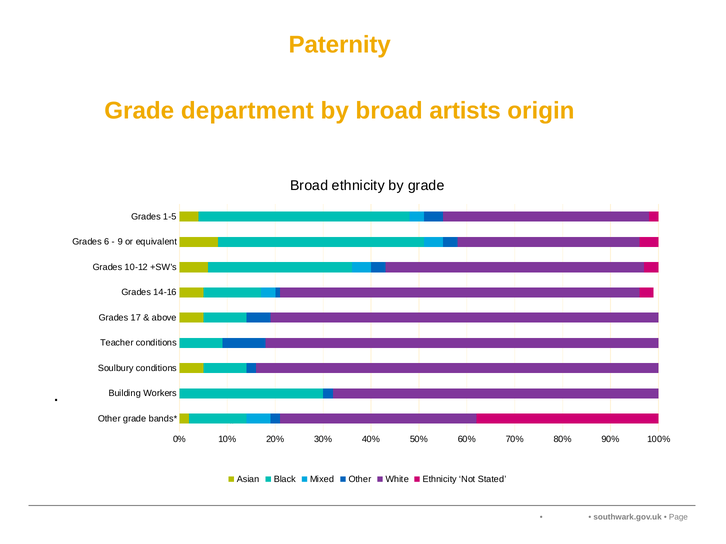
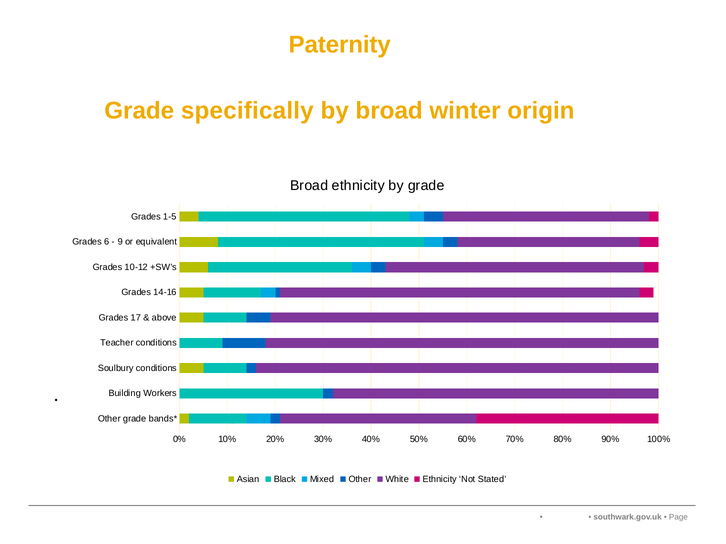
department: department -> specifically (247, 111)
artists: artists -> winter (465, 111)
